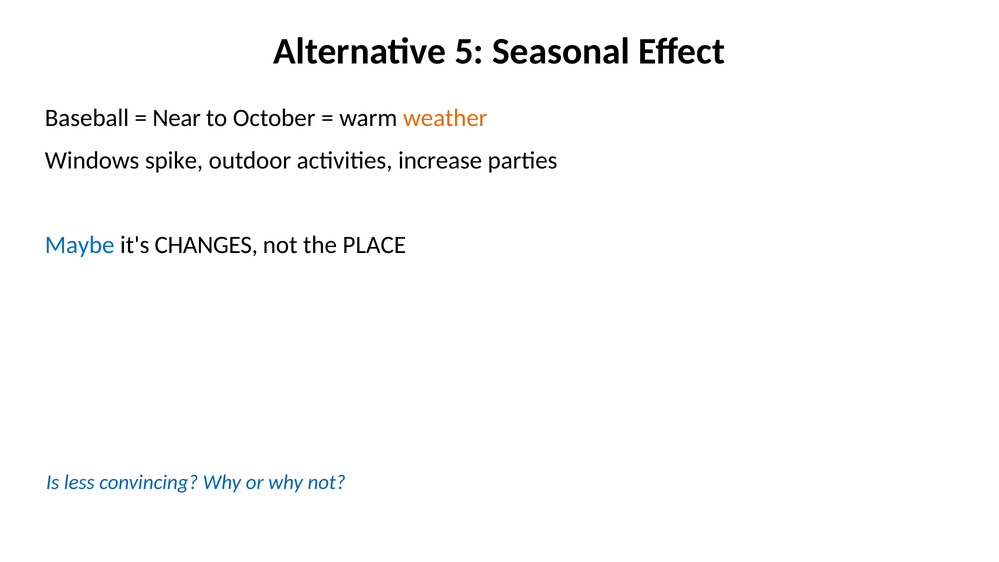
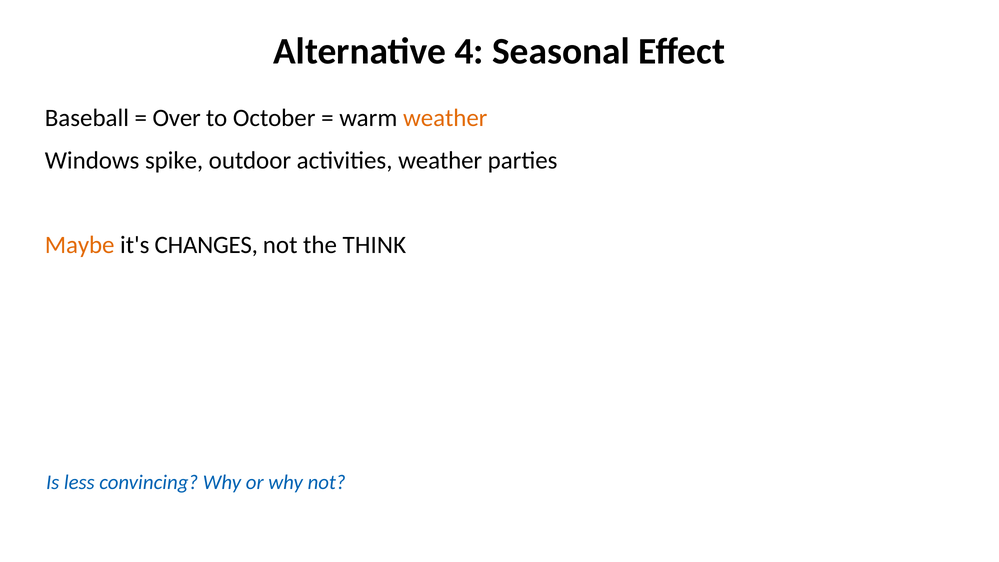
5: 5 -> 4 (469, 51)
Near: Near -> Over (177, 118)
activities increase: increase -> weather (440, 160)
Maybe colour: blue -> orange (80, 245)
PLACE: PLACE -> THINK (374, 245)
